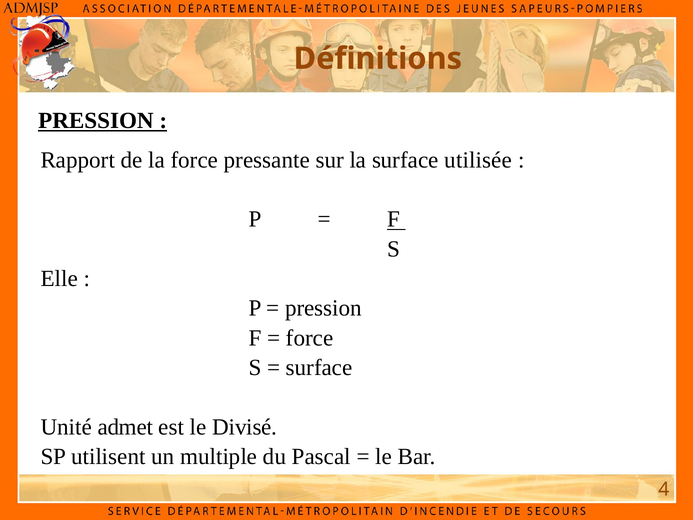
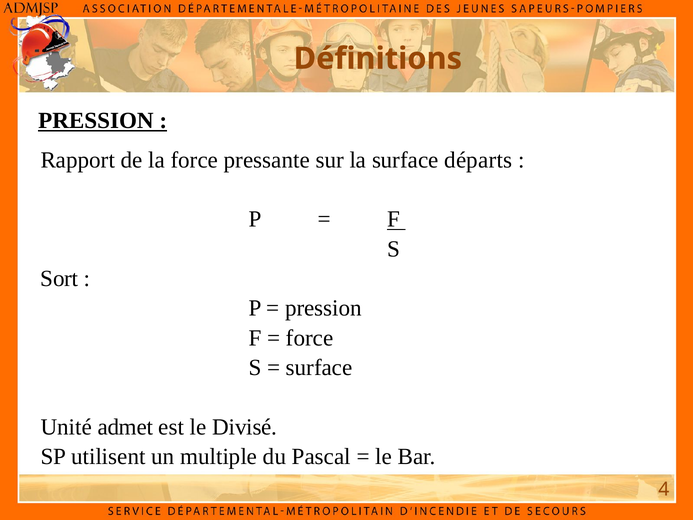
utilisée: utilisée -> départs (478, 160)
Elle: Elle -> Sort (59, 279)
